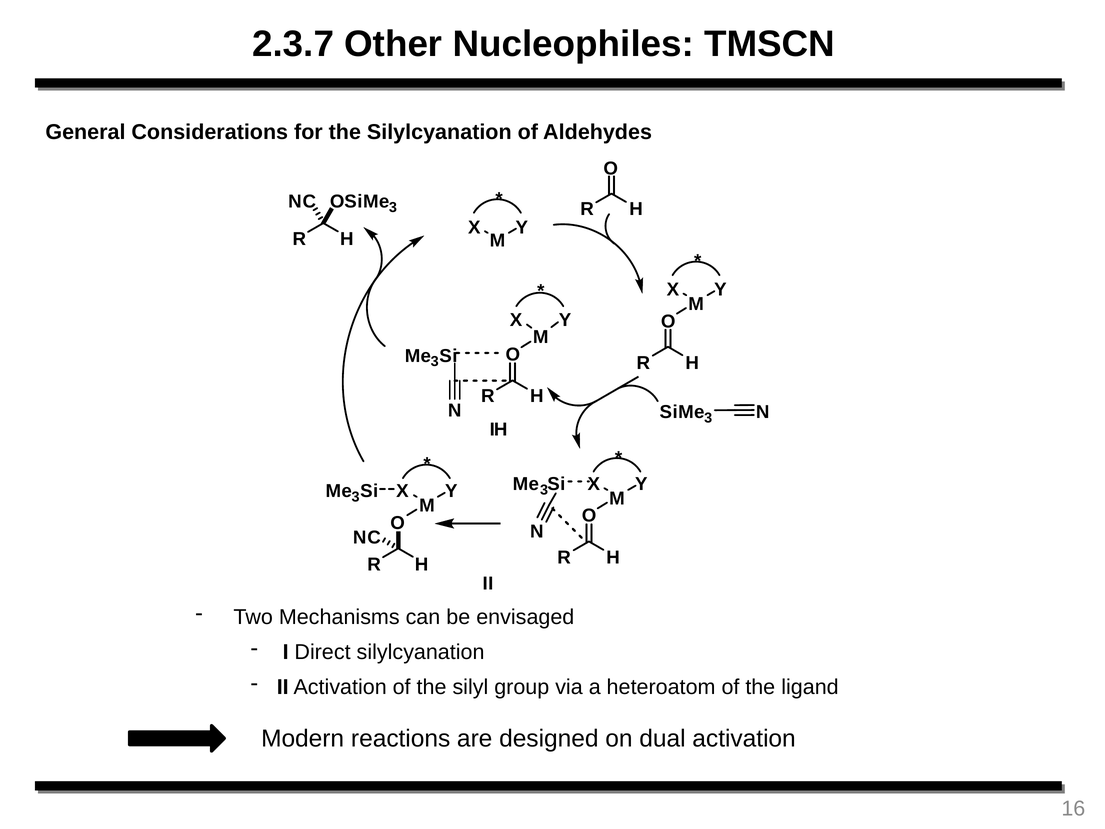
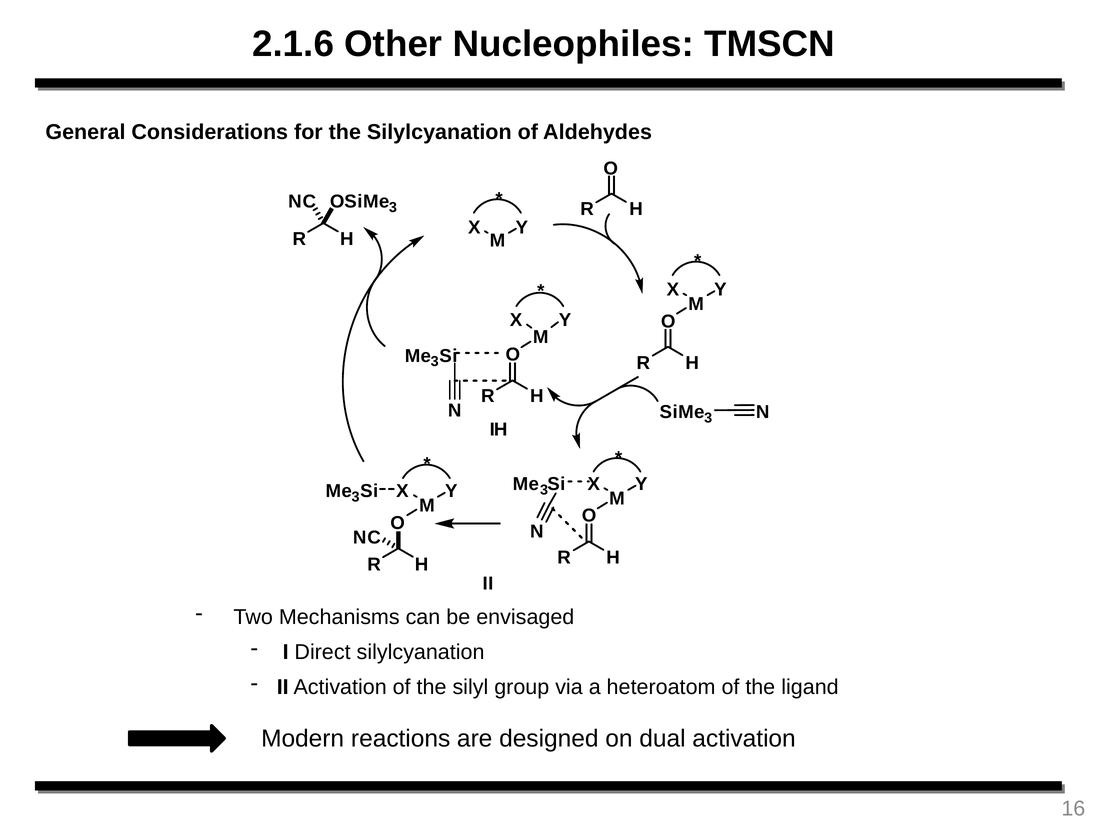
2.3.7: 2.3.7 -> 2.1.6 (293, 44)
